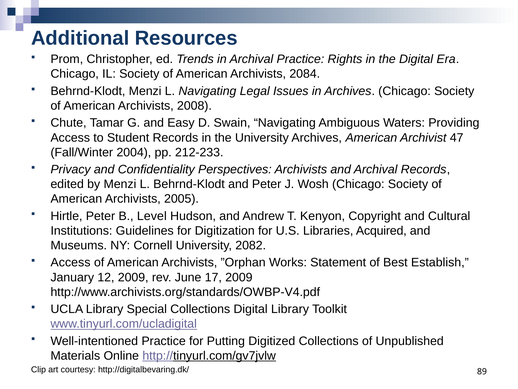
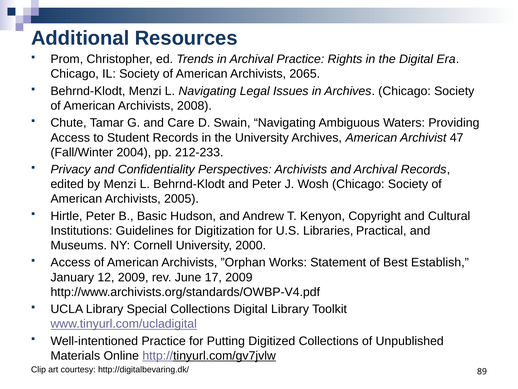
2084: 2084 -> 2065 (305, 74)
Easy: Easy -> Care (181, 123)
Level: Level -> Basic (152, 216)
Acquired: Acquired -> Practical (381, 230)
2082: 2082 -> 2000 (251, 245)
